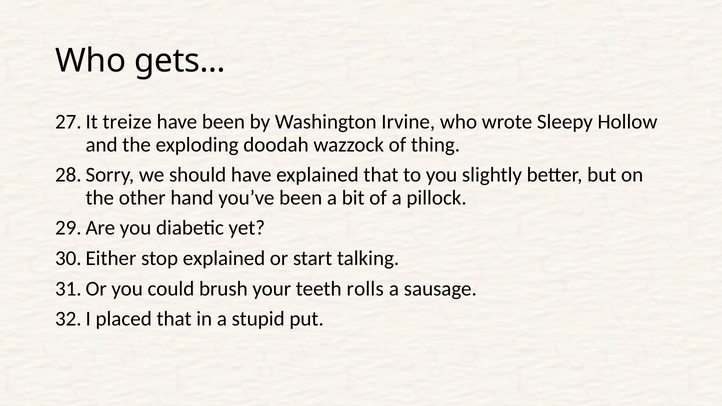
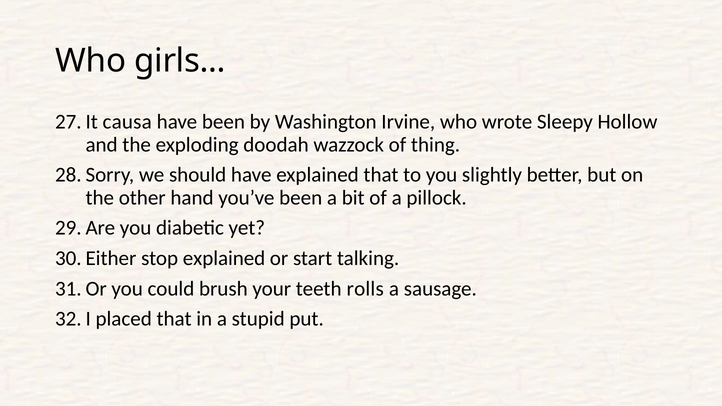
gets: gets -> girls (180, 61)
treize: treize -> causa (127, 122)
